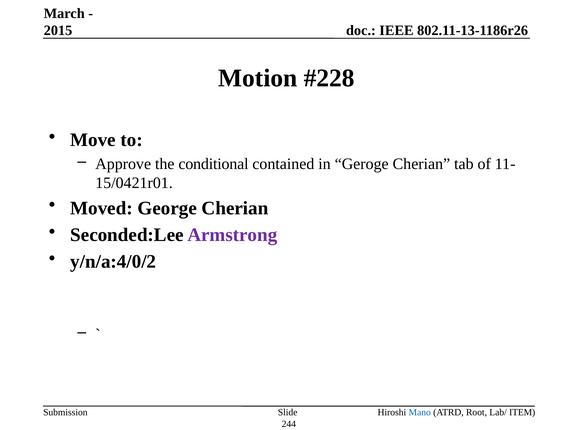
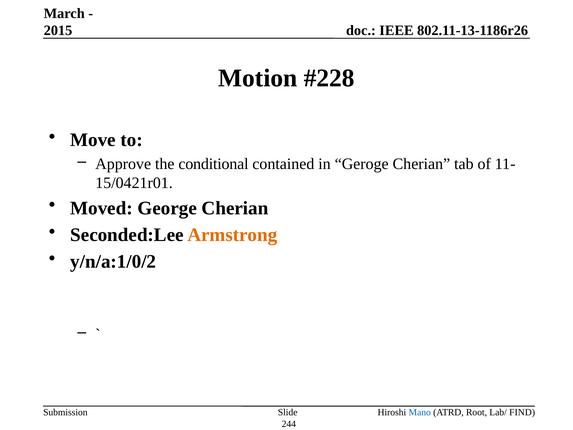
Armstrong colour: purple -> orange (232, 235)
y/n/a:4/0/2: y/n/a:4/0/2 -> y/n/a:1/0/2 (113, 261)
ITEM: ITEM -> FIND (522, 412)
